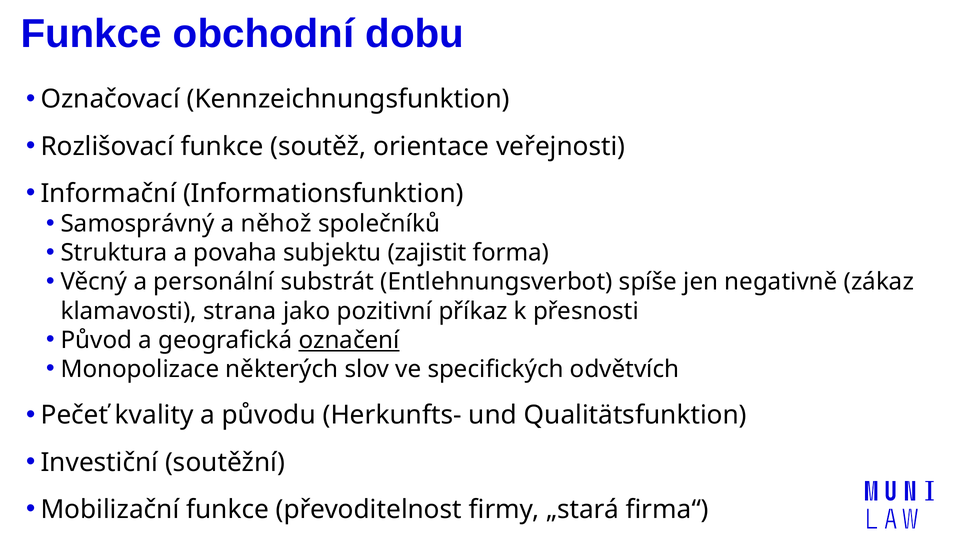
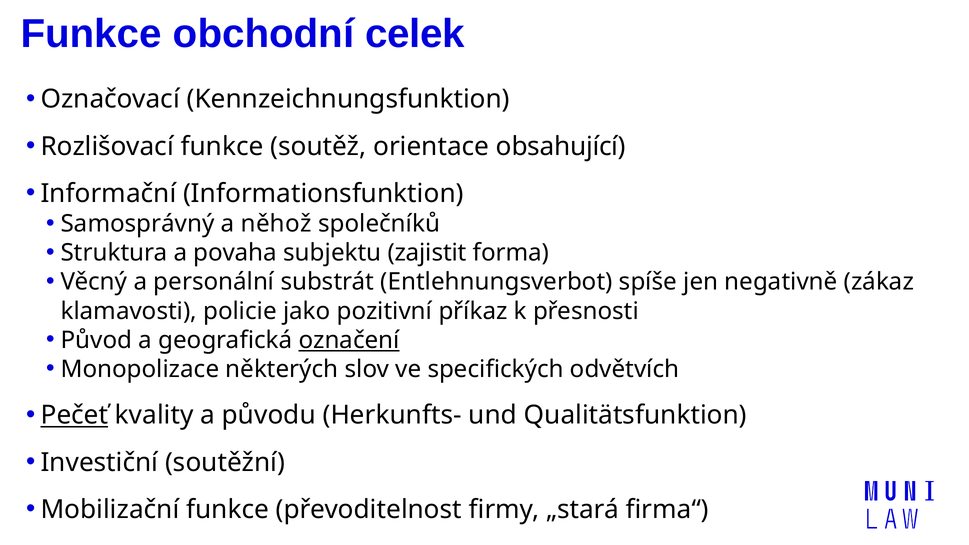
dobu: dobu -> celek (415, 34)
veřejnosti: veřejnosti -> obsahující (561, 147)
strana: strana -> policie (240, 311)
Pečeť underline: none -> present (74, 415)
